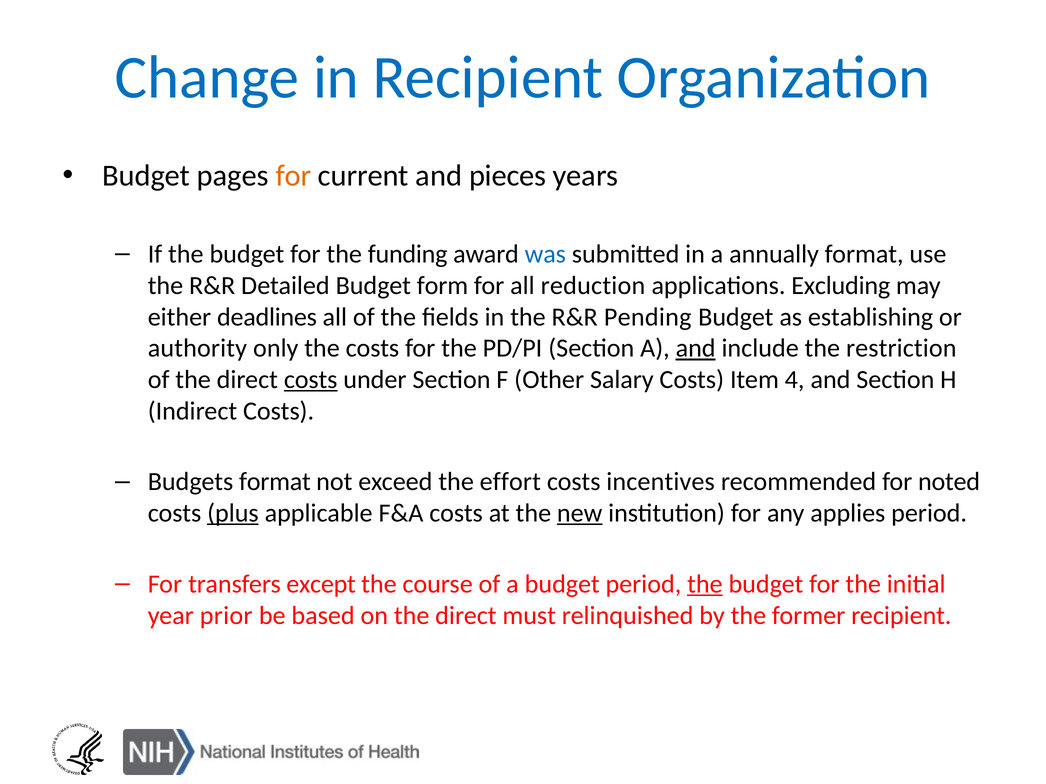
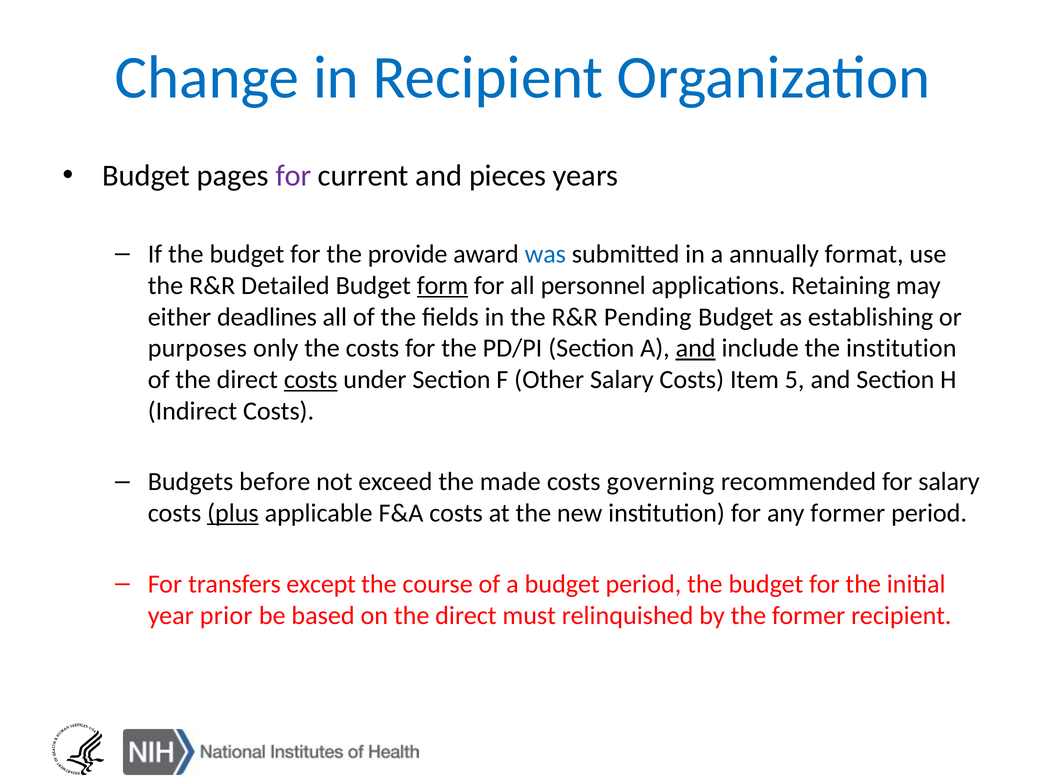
for colour: orange -> purple (293, 176)
funding: funding -> provide (408, 254)
form underline: none -> present (442, 286)
reduction: reduction -> personnel (593, 286)
Excluding: Excluding -> Retaining (841, 286)
authority: authority -> purposes (197, 348)
the restriction: restriction -> institution (901, 348)
4: 4 -> 5 (795, 380)
Budgets format: format -> before (275, 482)
effort: effort -> made (510, 482)
incentives: incentives -> governing (661, 482)
for noted: noted -> salary (949, 482)
new underline: present -> none (580, 514)
any applies: applies -> former (848, 514)
the underline: present -> none (705, 584)
